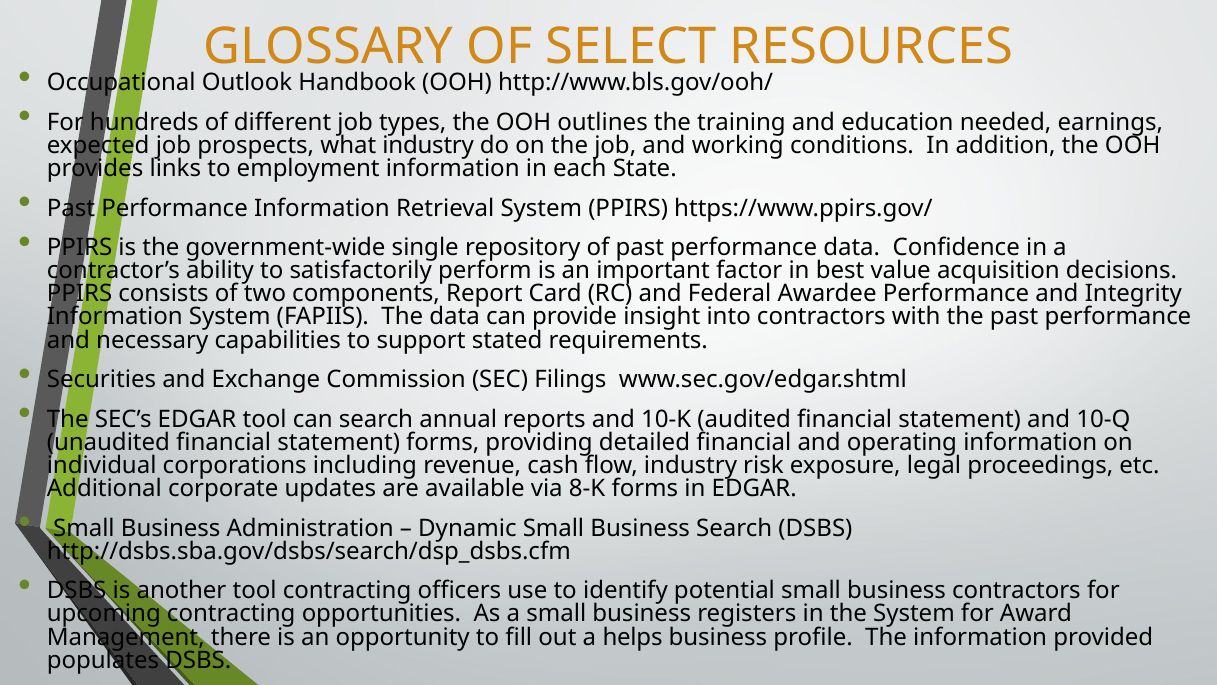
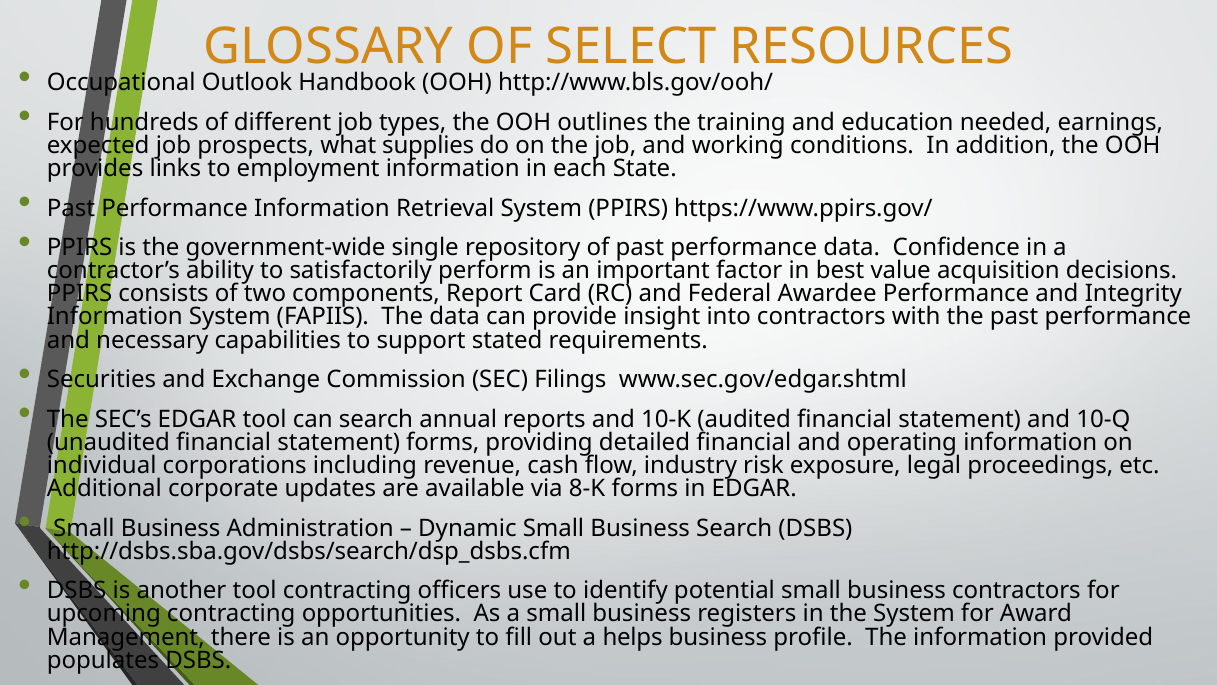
what industry: industry -> supplies (428, 145)
